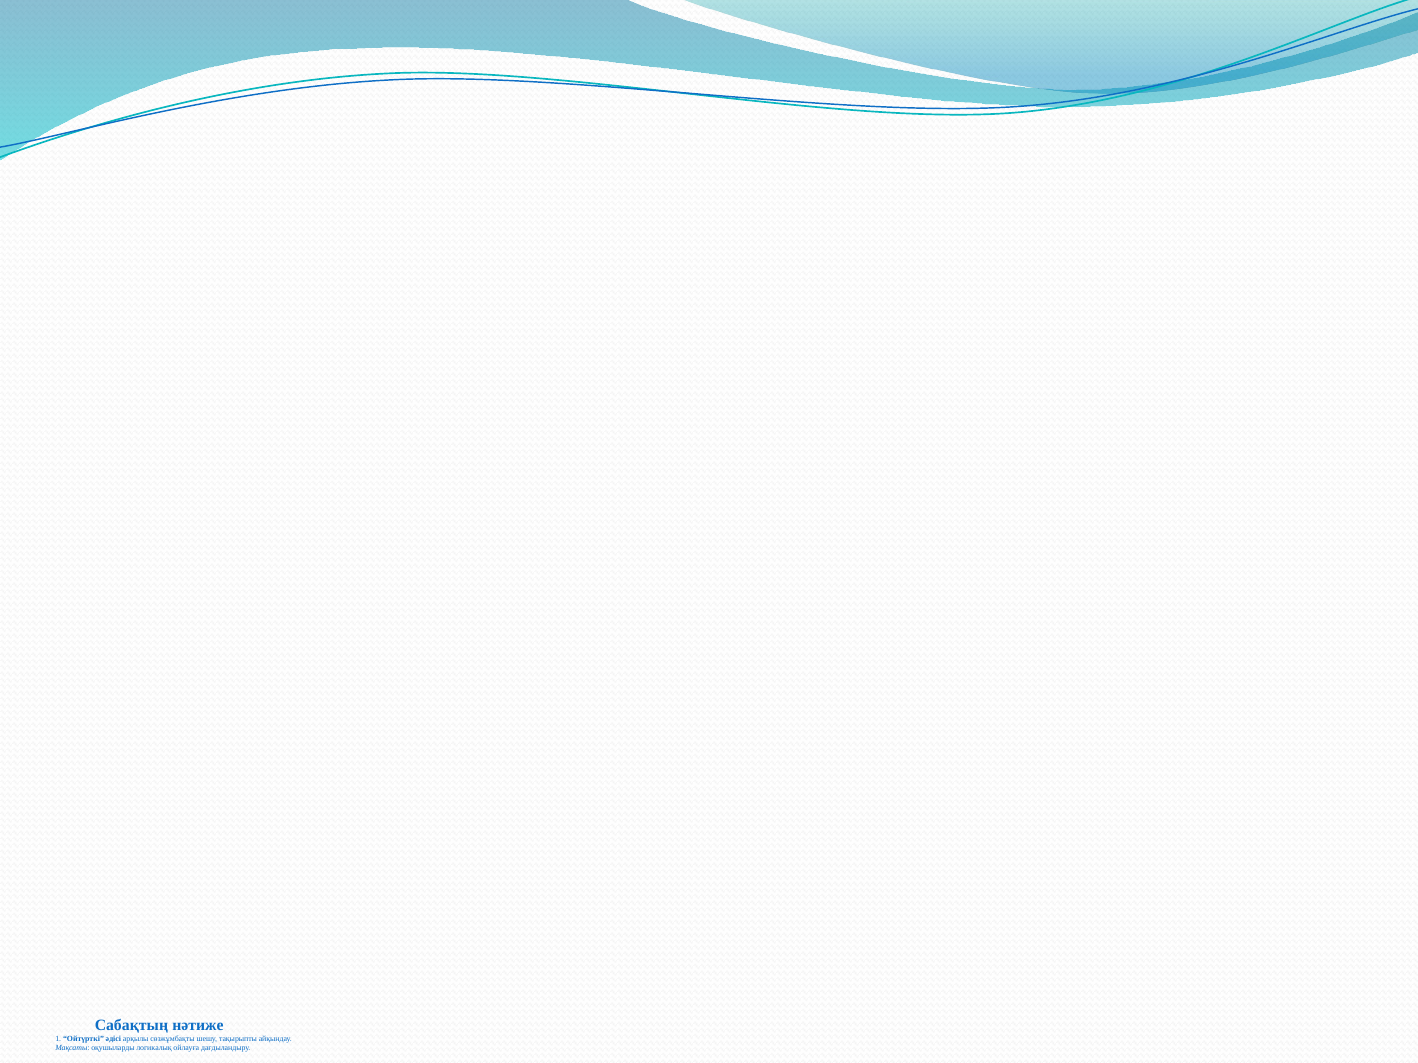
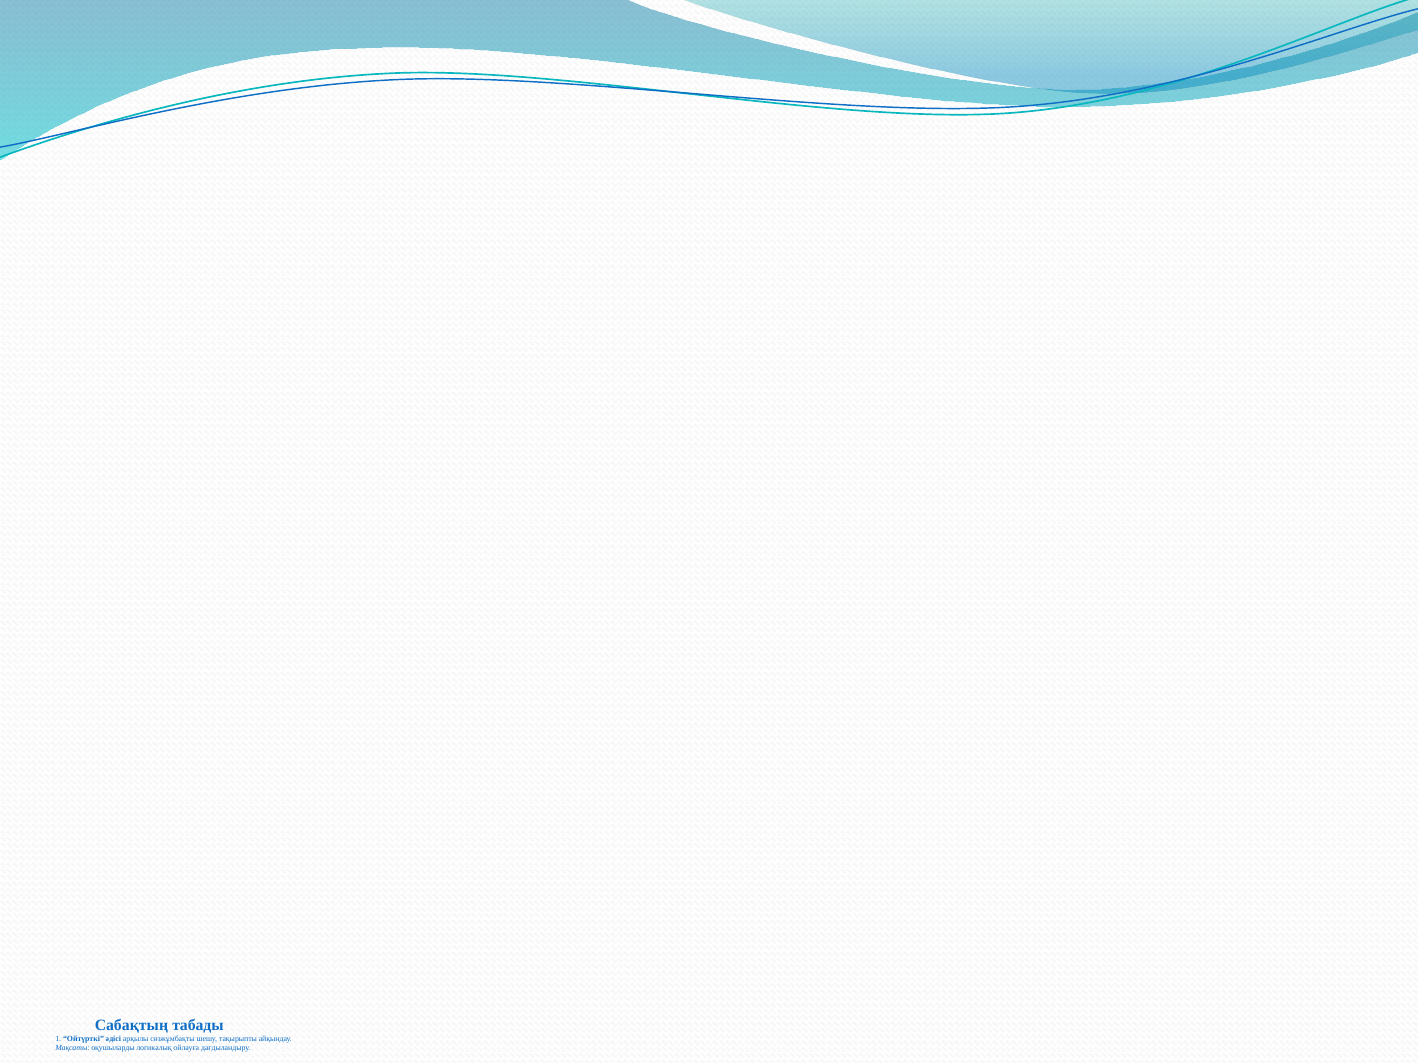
нәтиже: нәтиже -> табады (198, 1026)
